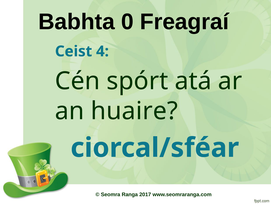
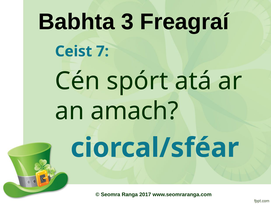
0: 0 -> 3 (127, 22)
4: 4 -> 7 (102, 51)
huaire: huaire -> amach (134, 111)
